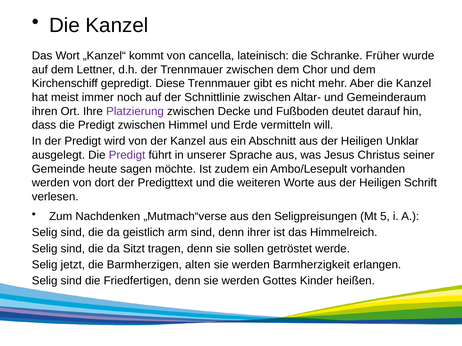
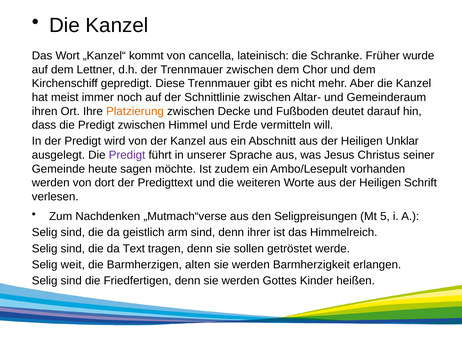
Platzierung colour: purple -> orange (135, 111)
Sitzt: Sitzt -> Text (134, 249)
jetzt: jetzt -> weit (73, 265)
